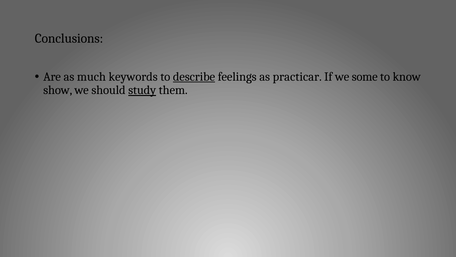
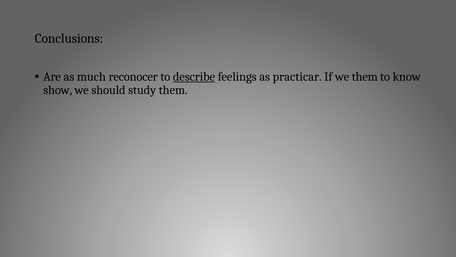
keywords: keywords -> reconocer (133, 77)
we some: some -> them (365, 77)
study underline: present -> none (142, 90)
